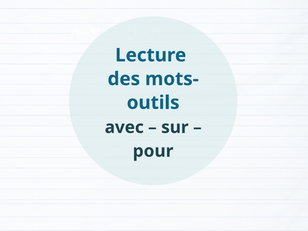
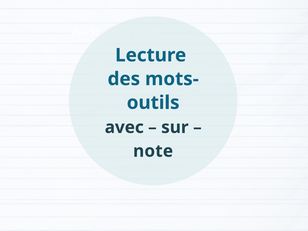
pour: pour -> note (153, 151)
